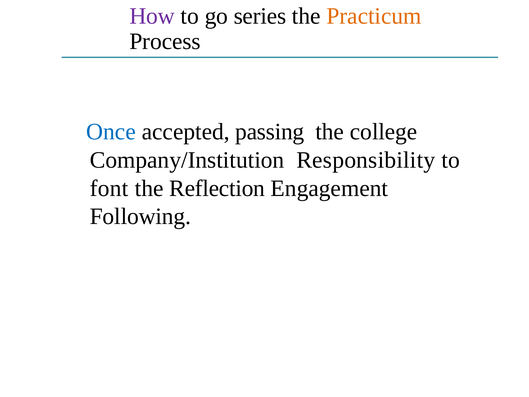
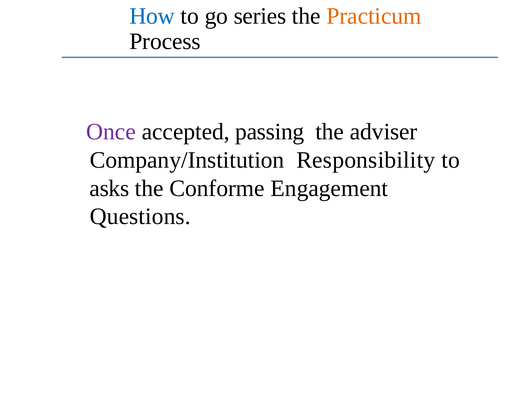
How colour: purple -> blue (152, 16)
Once colour: blue -> purple (111, 132)
college: college -> adviser (384, 132)
font: font -> asks (109, 188)
Reflection: Reflection -> Conforme (217, 188)
Following: Following -> Questions (140, 216)
